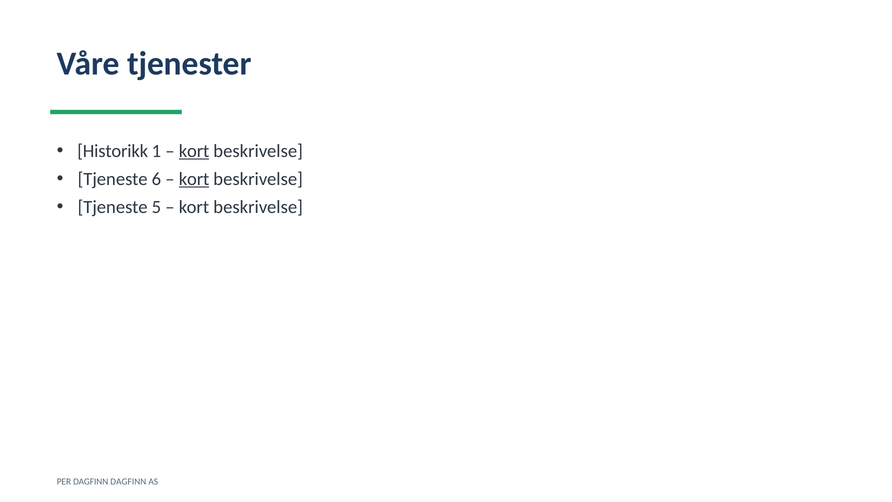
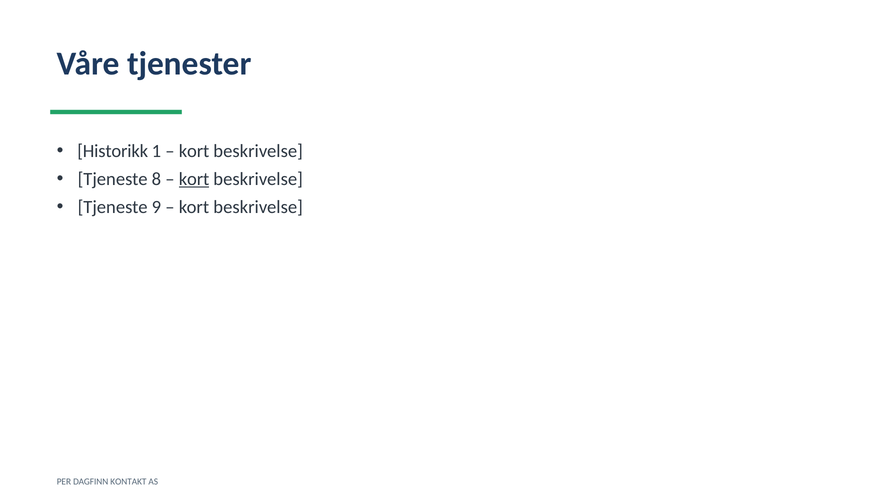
kort underline: present -> none (194, 151)
6: 6 -> 8 (156, 179)
5: 5 -> 9 (156, 207)
DAGFINN DAGFINN: DAGFINN -> KONTAKT (128, 481)
